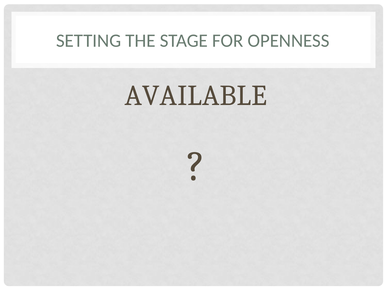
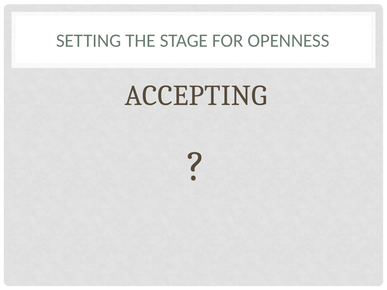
AVAILABLE: AVAILABLE -> ACCEPTING (196, 96)
